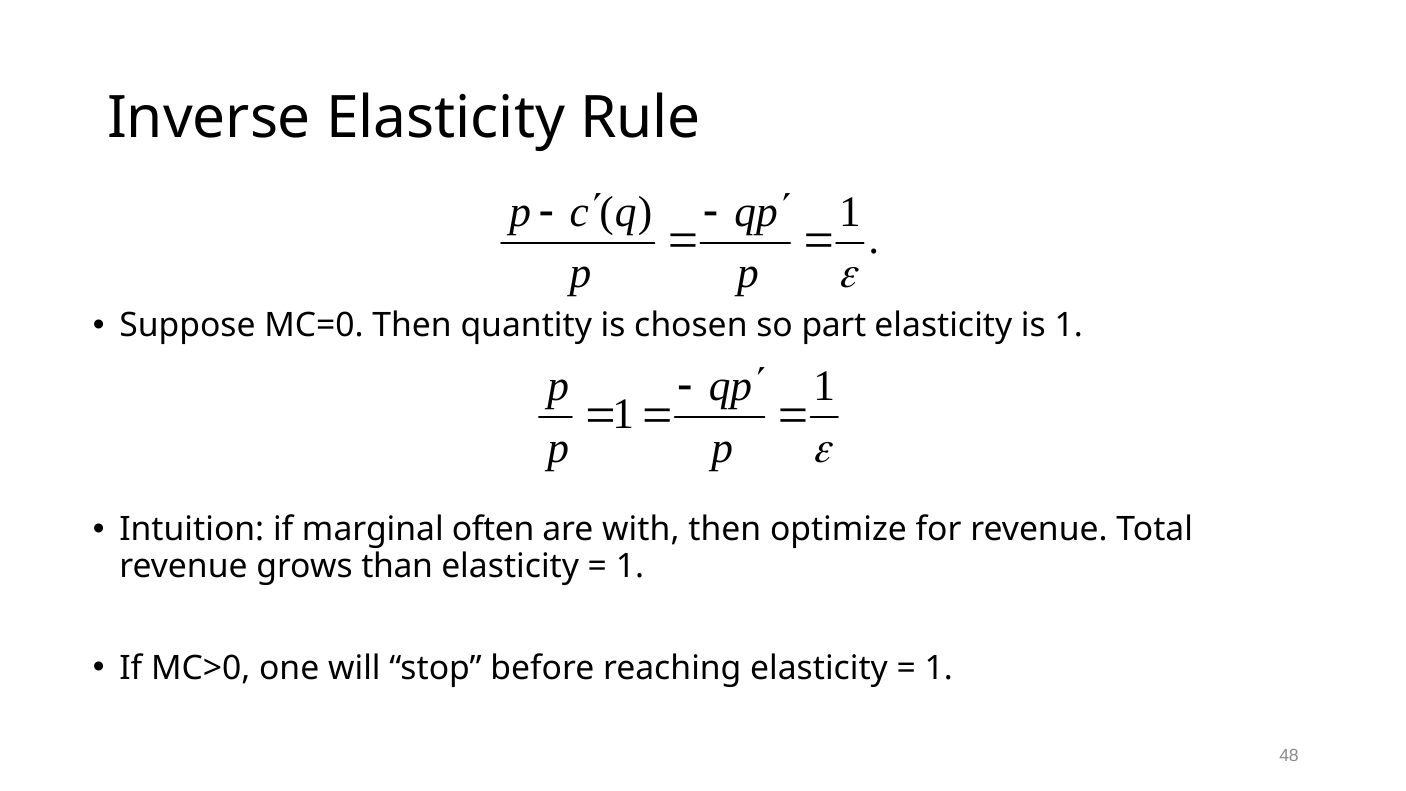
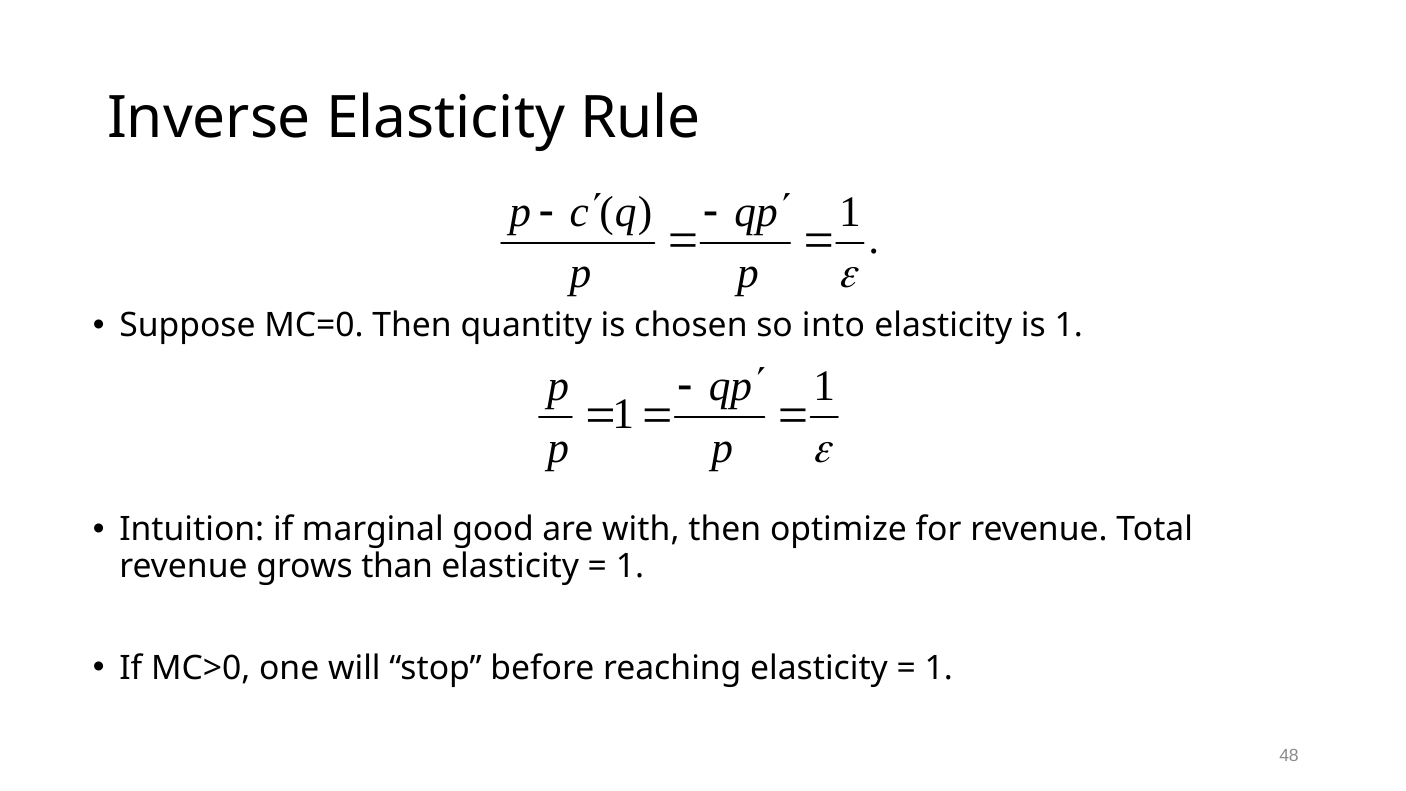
part: part -> into (834, 326)
often: often -> good (493, 530)
